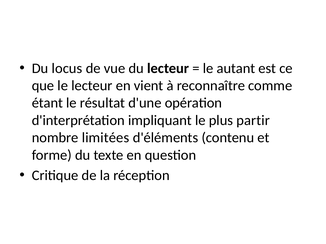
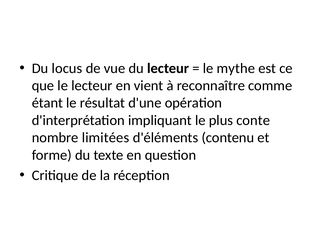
autant: autant -> mythe (236, 68)
partir: partir -> conte (253, 121)
